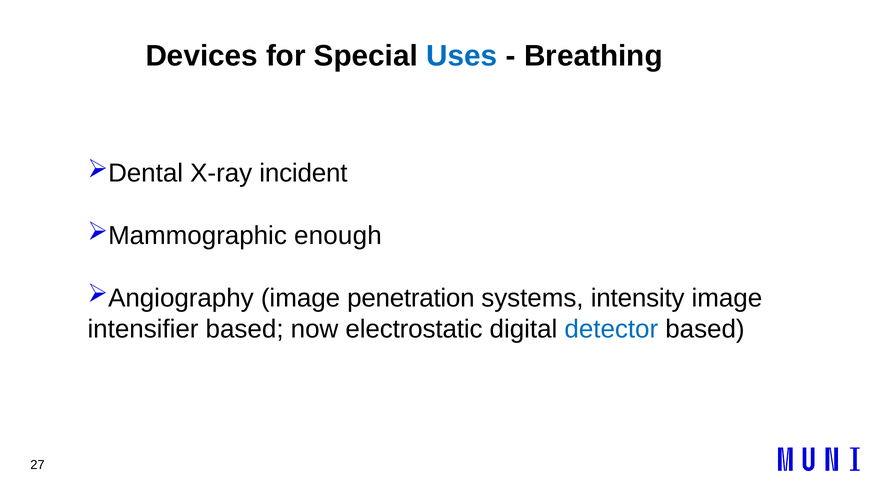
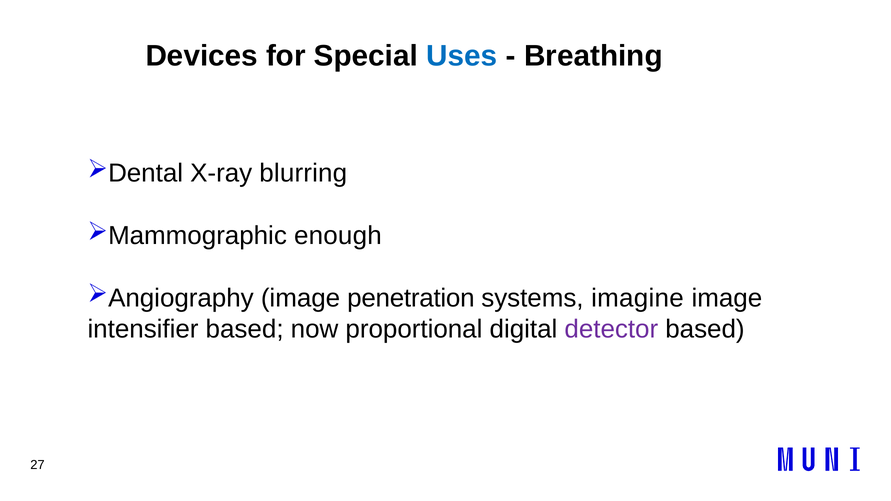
incident: incident -> blurring (303, 173)
intensity: intensity -> imagine (637, 298)
electrostatic: electrostatic -> proportional (414, 329)
detector colour: blue -> purple (611, 329)
